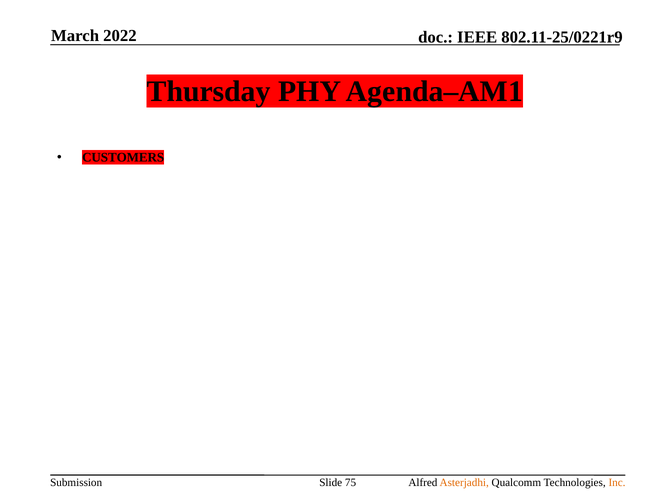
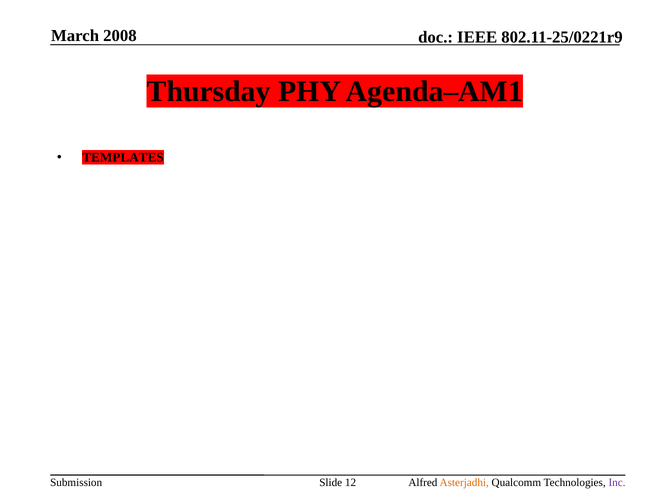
2022: 2022 -> 2008 (120, 36)
CUSTOMERS: CUSTOMERS -> TEMPLATES (123, 157)
75: 75 -> 12 (351, 482)
Inc colour: orange -> purple (617, 482)
